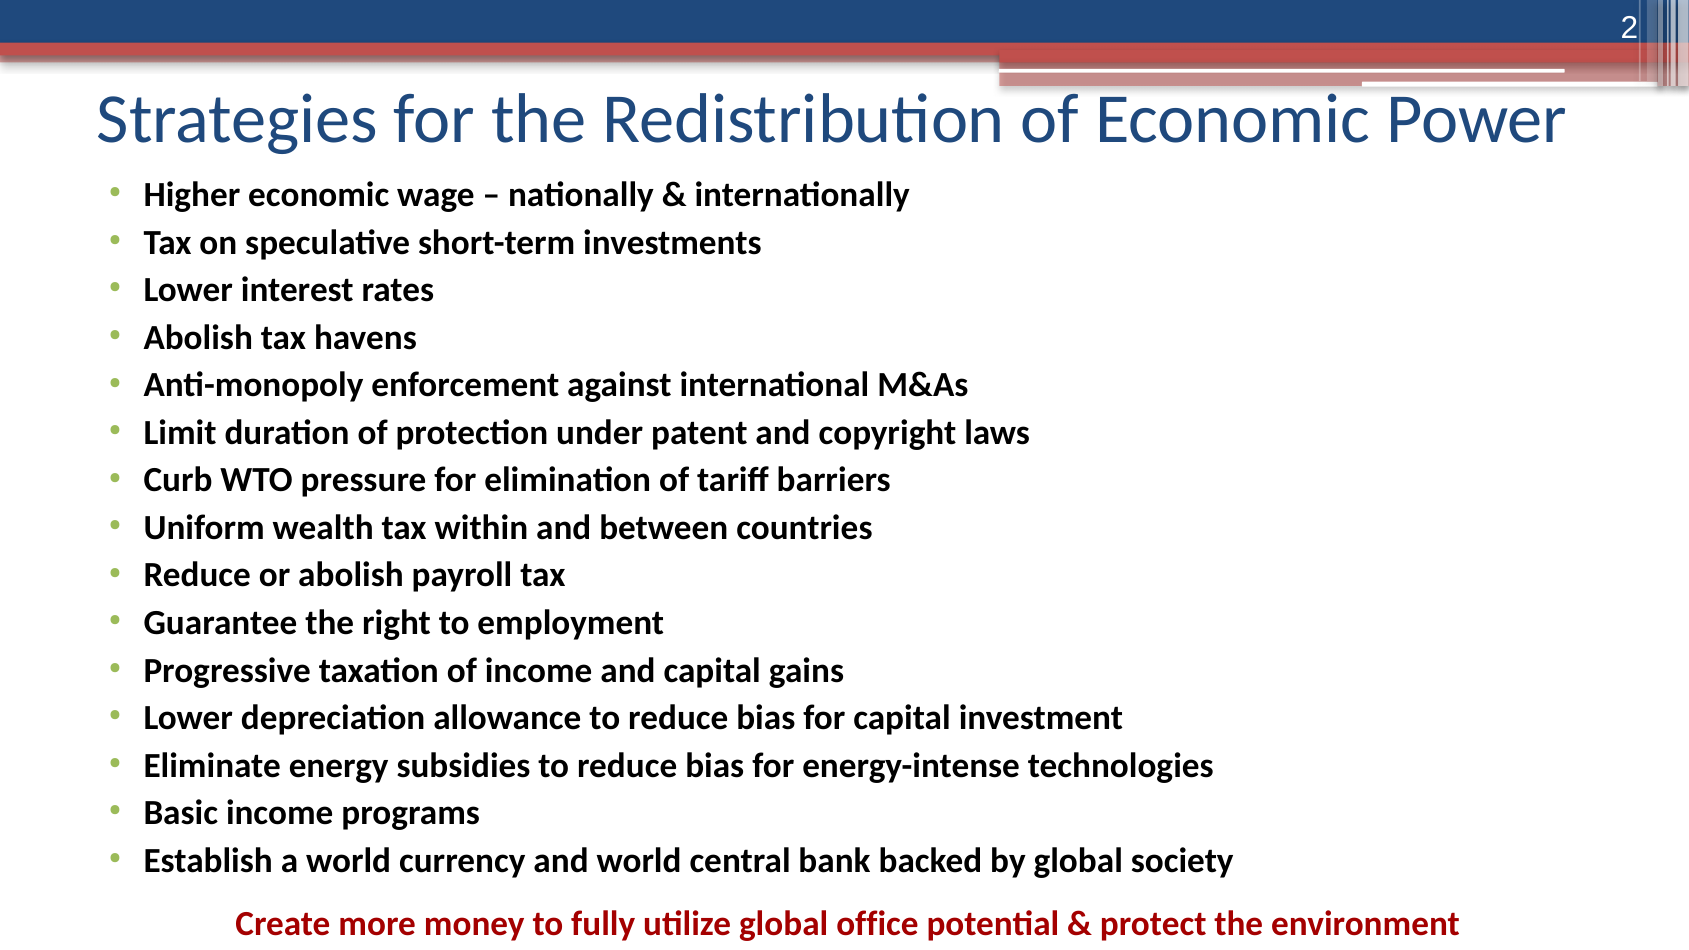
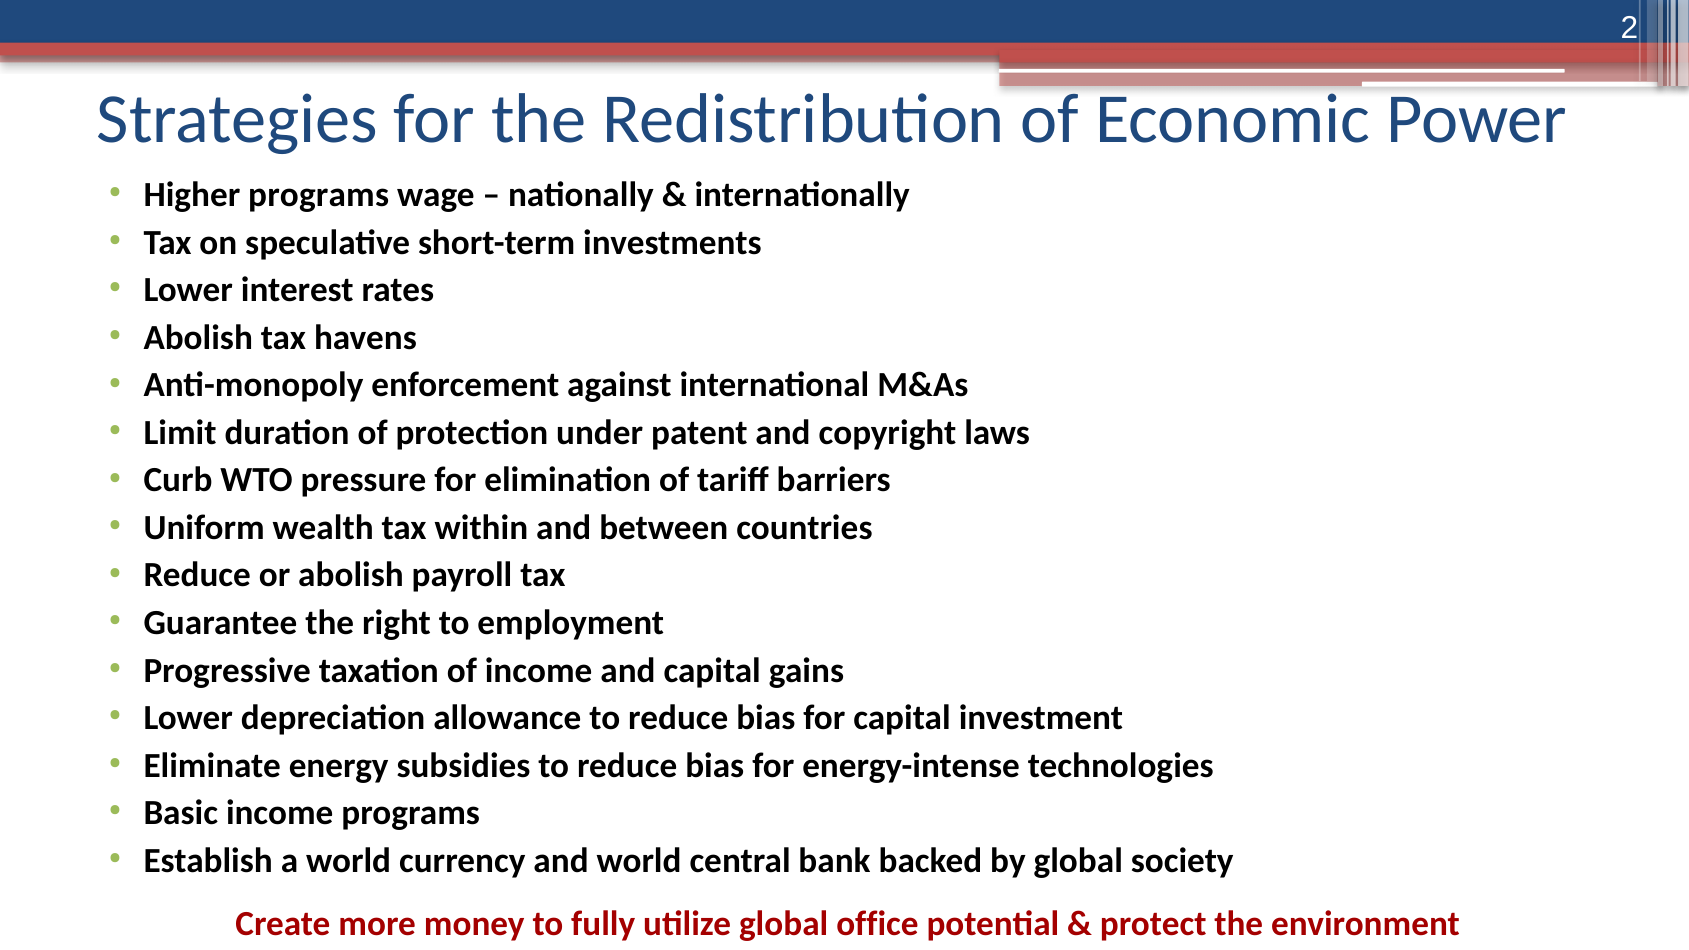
Higher economic: economic -> programs (319, 195)
